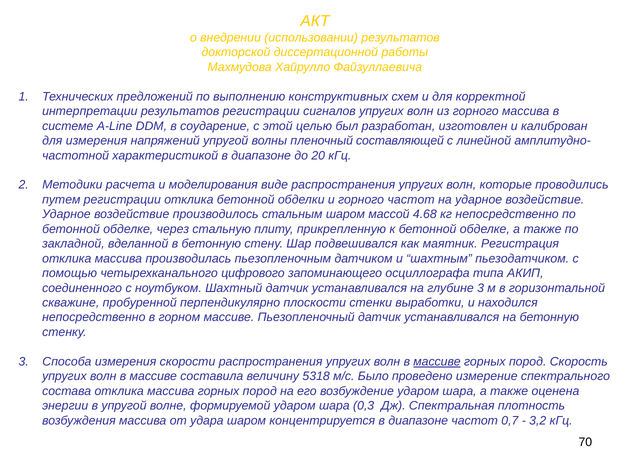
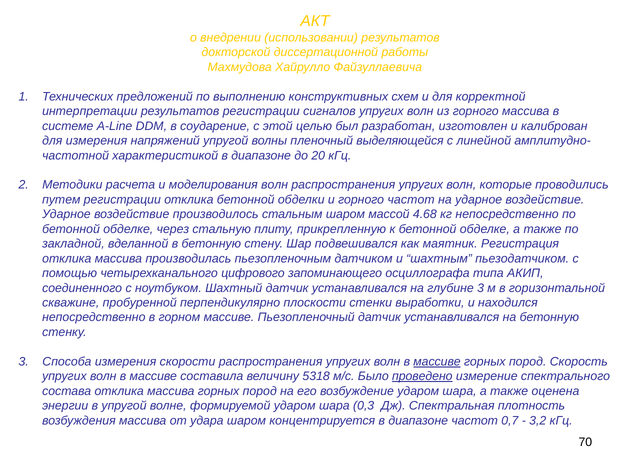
составляющей: составляющей -> выделяющейся (400, 141)
моделирования виде: виде -> волн (275, 185)
проведено underline: none -> present (422, 376)
